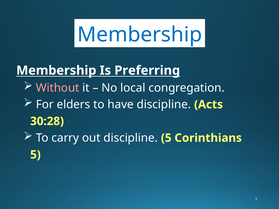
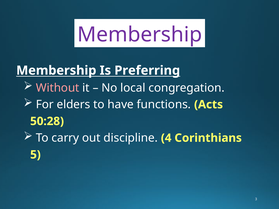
Membership colour: blue -> purple (140, 35)
have discipline: discipline -> functions (164, 105)
30:28: 30:28 -> 50:28 (47, 121)
discipline 5: 5 -> 4 (166, 138)
